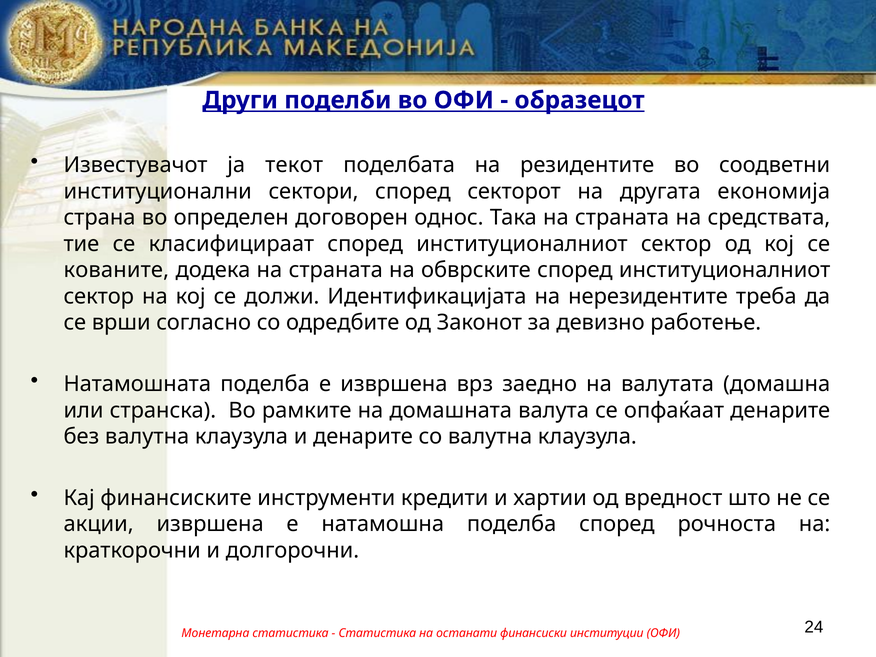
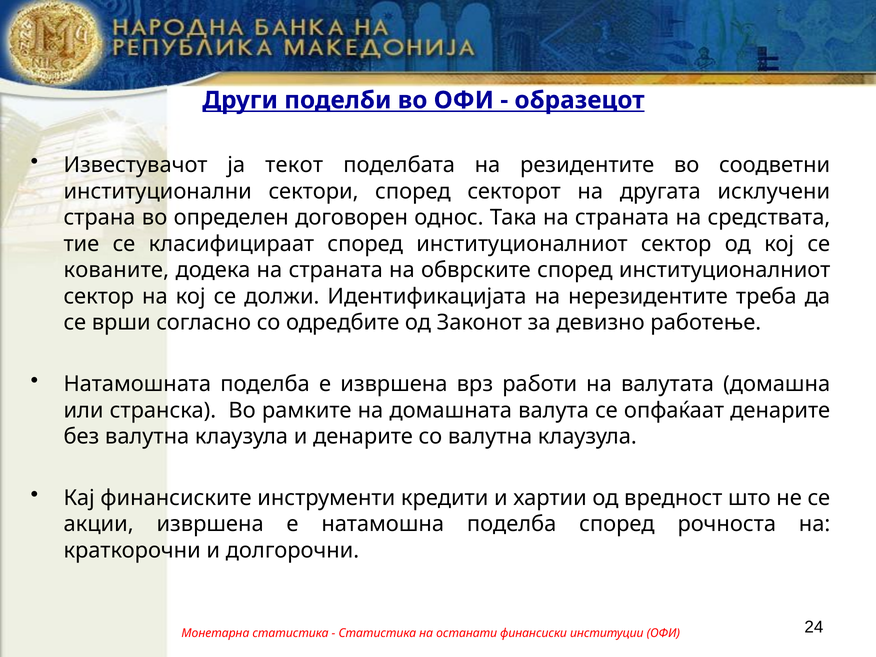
економија: економија -> исклучени (774, 191)
заедно: заедно -> работи (540, 384)
